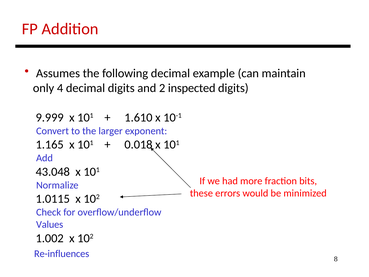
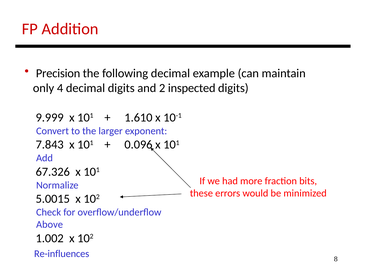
Assumes: Assumes -> Precision (58, 73)
1.165: 1.165 -> 7.843 (50, 145)
0.018: 0.018 -> 0.096 (138, 145)
43.048: 43.048 -> 67.326 (53, 172)
1.0115: 1.0115 -> 5.0015 (53, 199)
Values: Values -> Above (50, 224)
